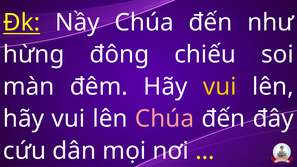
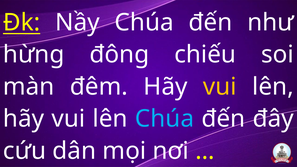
Chúa colour: pink -> light blue (165, 119)
